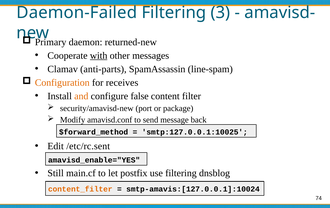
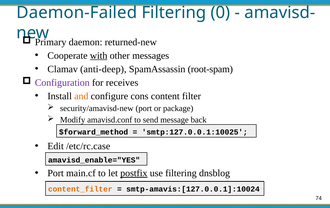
3: 3 -> 0 (220, 13)
anti-parts: anti-parts -> anti-deep (103, 69)
line-spam: line-spam -> root-spam (210, 69)
Configuration colour: orange -> purple (62, 83)
false: false -> cons (140, 96)
/etc/rc.sent: /etc/rc.sent -> /etc/rc.case (88, 146)
Still: Still -> Port (56, 173)
postfix underline: none -> present (134, 173)
